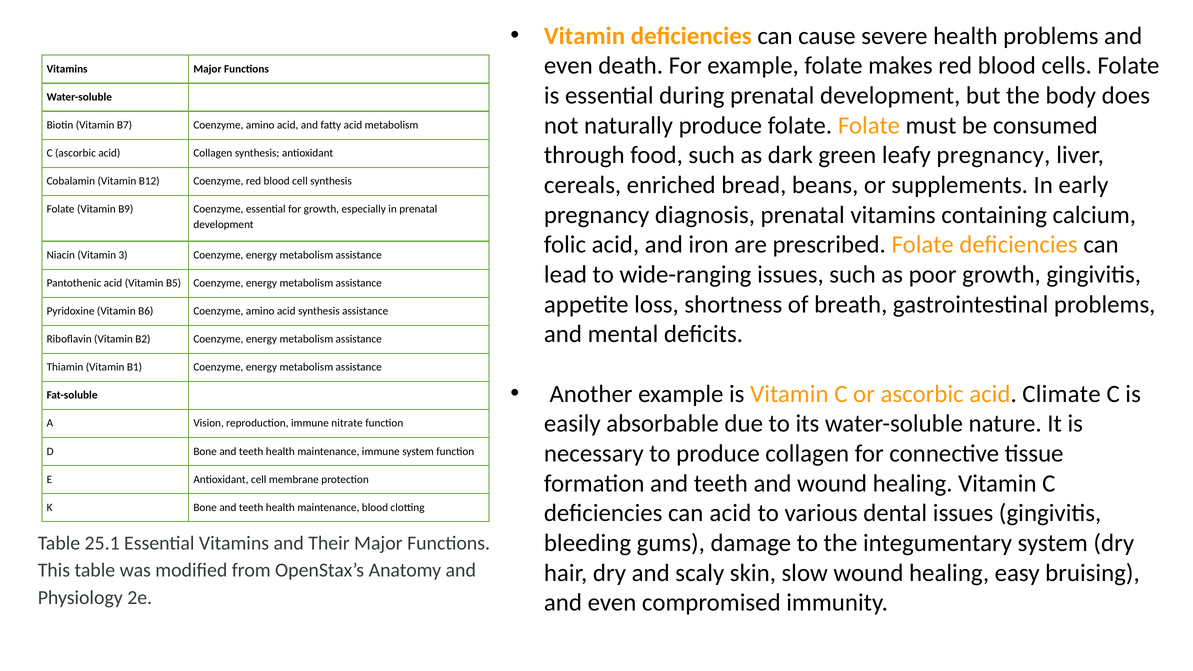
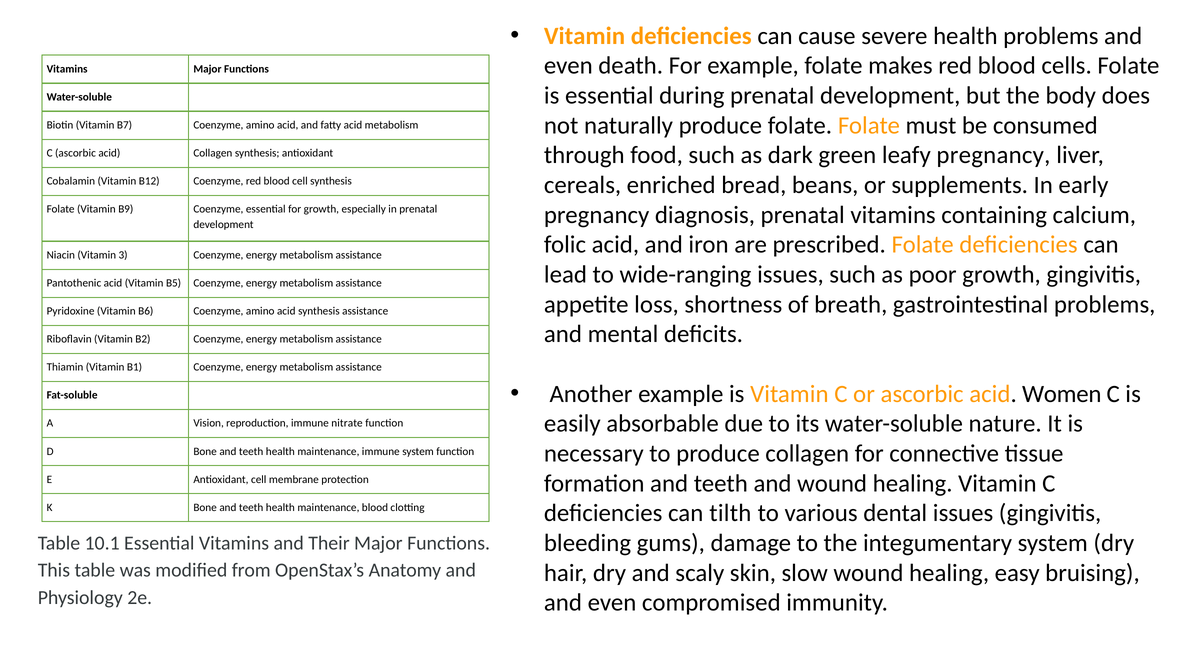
Climate: Climate -> Women (1062, 394)
can acid: acid -> tilth (730, 513)
25.1: 25.1 -> 10.1 (102, 543)
